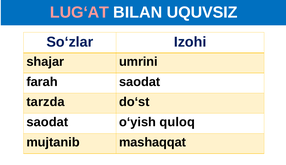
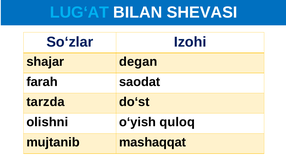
LUG‘AT colour: pink -> light blue (79, 12)
UQUVSIZ: UQUVSIZ -> SHEVASI (202, 12)
umrini: umrini -> degan (138, 62)
saodat: saodat -> olishni (47, 122)
